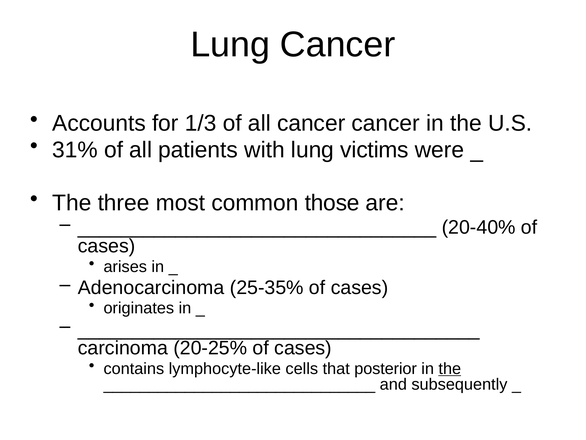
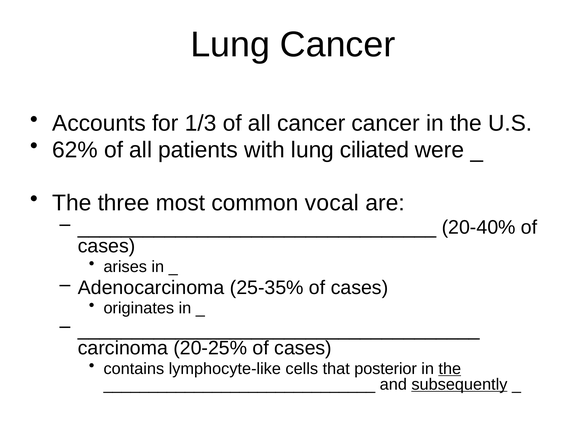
31%: 31% -> 62% (75, 150)
victims: victims -> ciliated (375, 150)
those: those -> vocal (332, 203)
subsequently underline: none -> present (459, 384)
